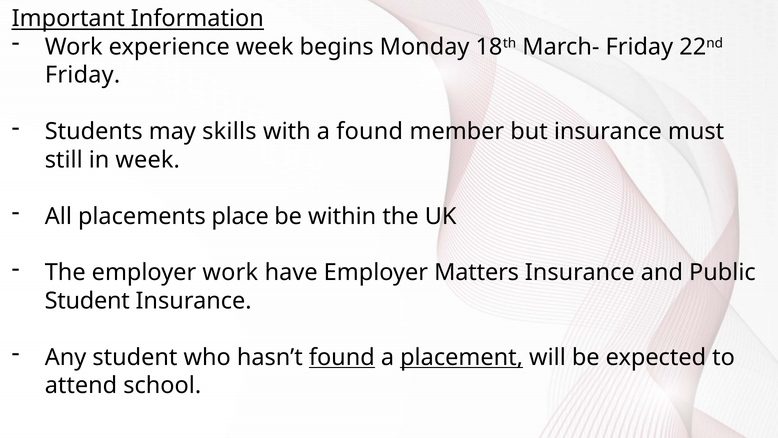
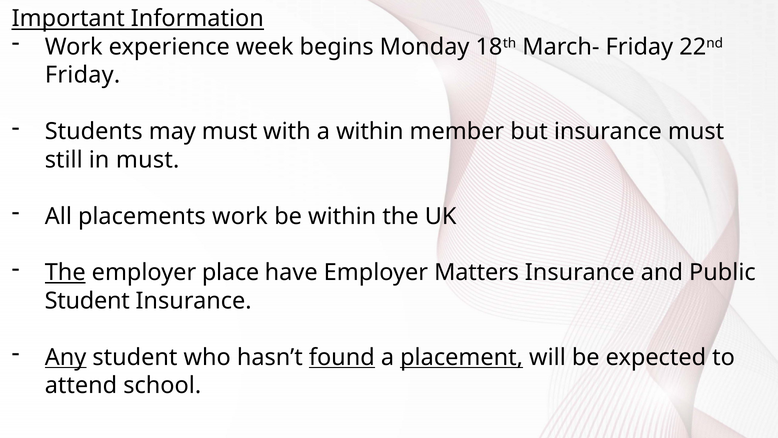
may skills: skills -> must (230, 131)
a found: found -> within (370, 131)
in week: week -> must (148, 160)
placements place: place -> work (240, 216)
The underline: none -> present (65, 272)
employer work: work -> place (231, 272)
Any underline: none -> present (66, 357)
